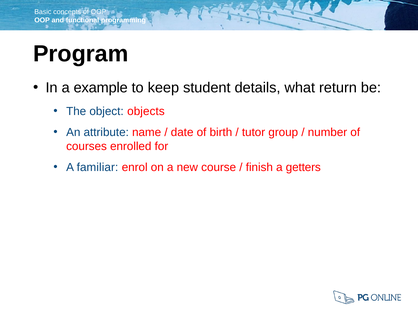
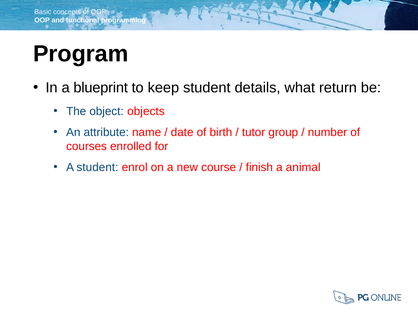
example: example -> blueprint (101, 88)
A familiar: familiar -> student (97, 167)
getters: getters -> animal (303, 167)
